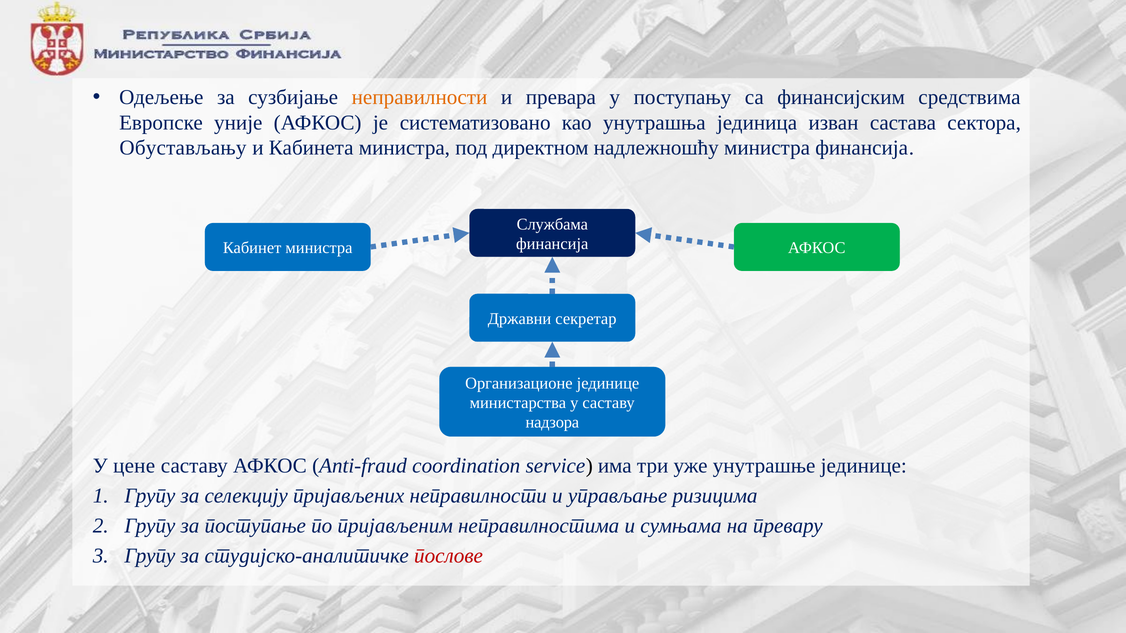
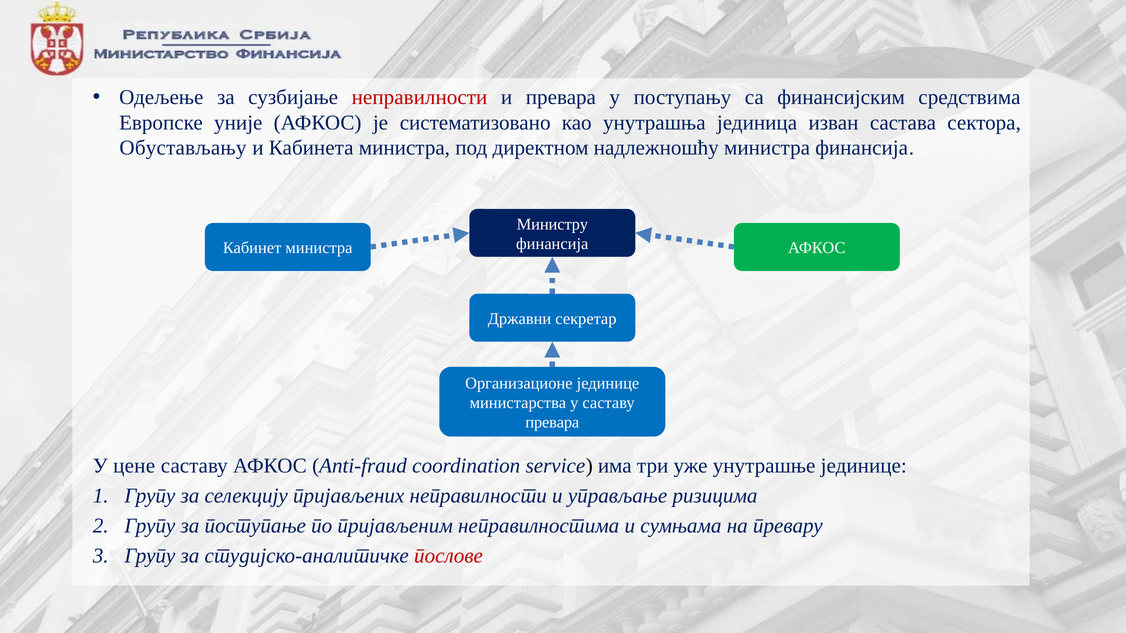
неправилности colour: orange -> red (420, 97)
Службама: Службама -> Министру (552, 224)
надзора: надзора -> превара (552, 423)
